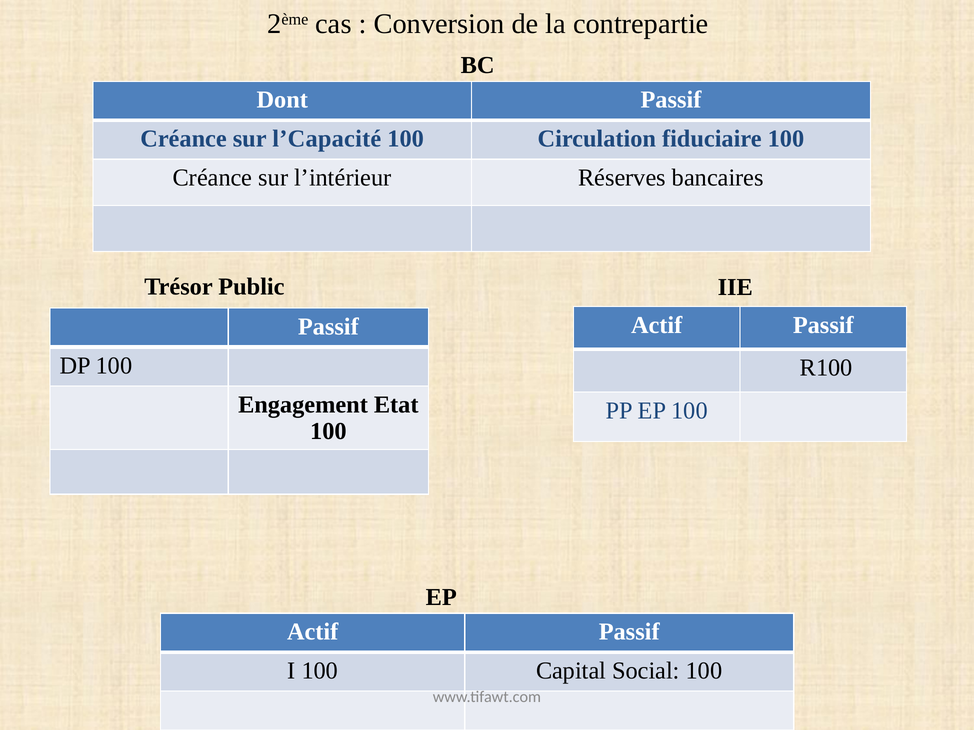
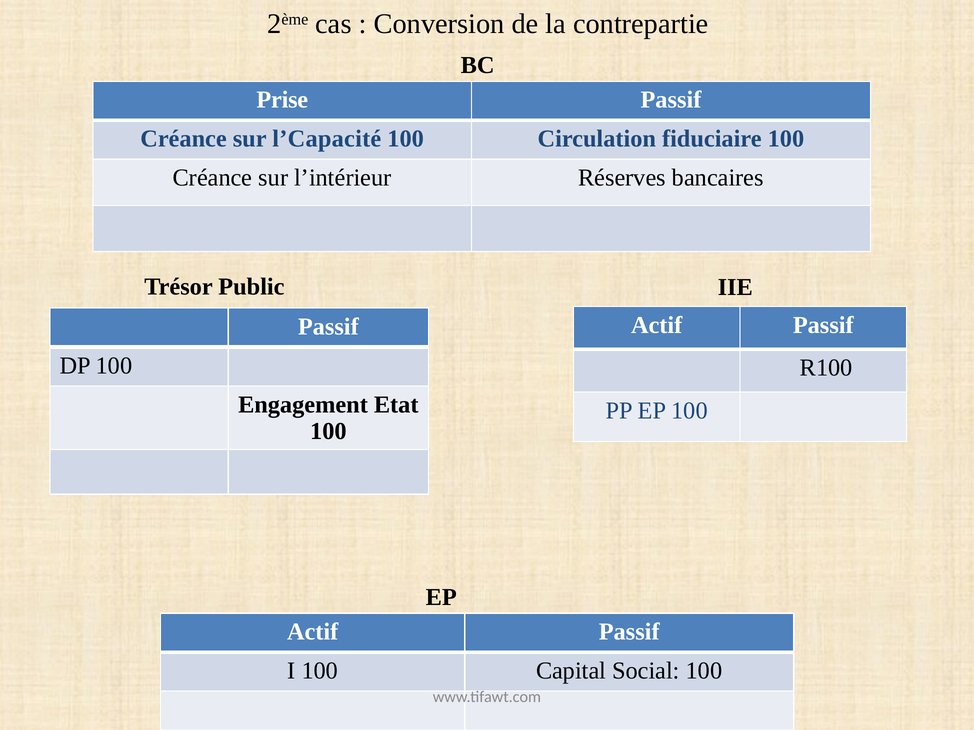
Dont: Dont -> Prise (282, 100)
